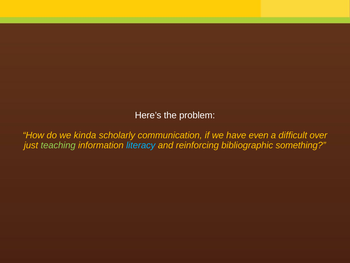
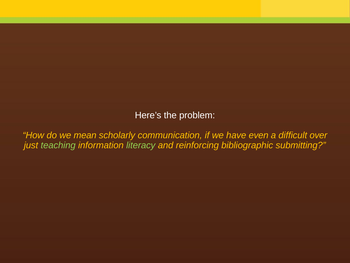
kinda: kinda -> mean (85, 135)
literacy colour: light blue -> light green (141, 145)
something: something -> submitting (301, 145)
